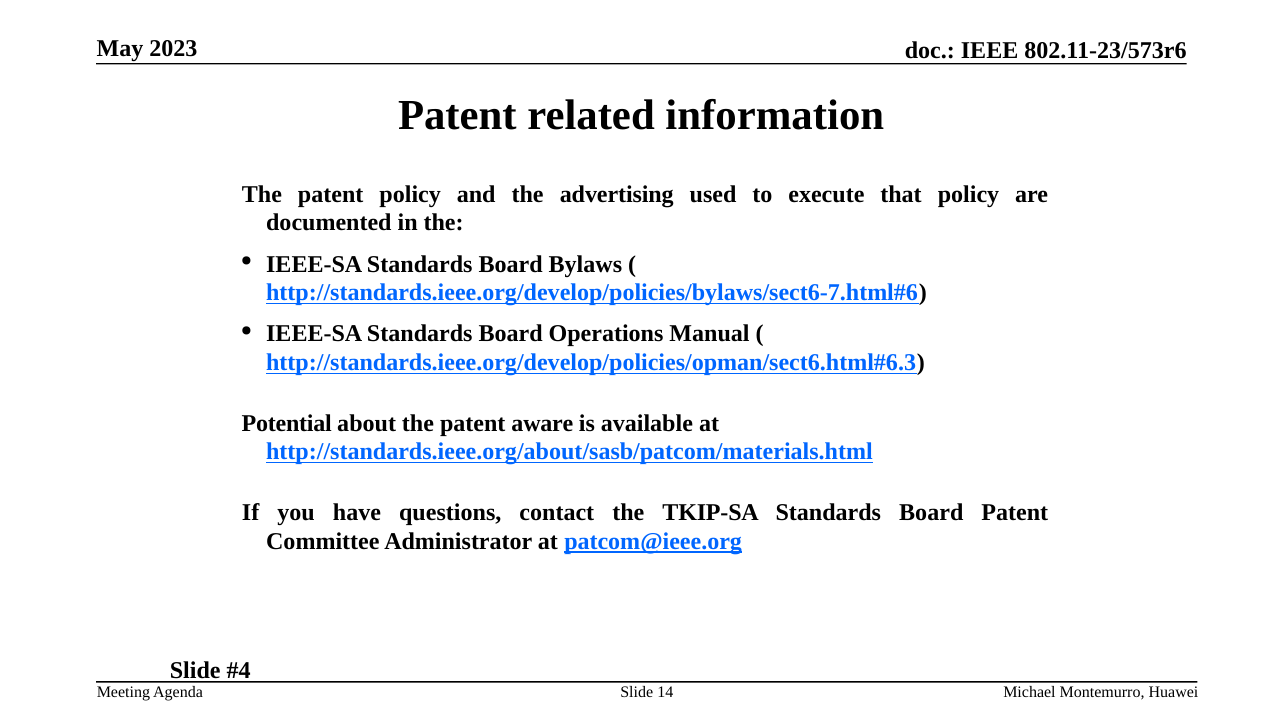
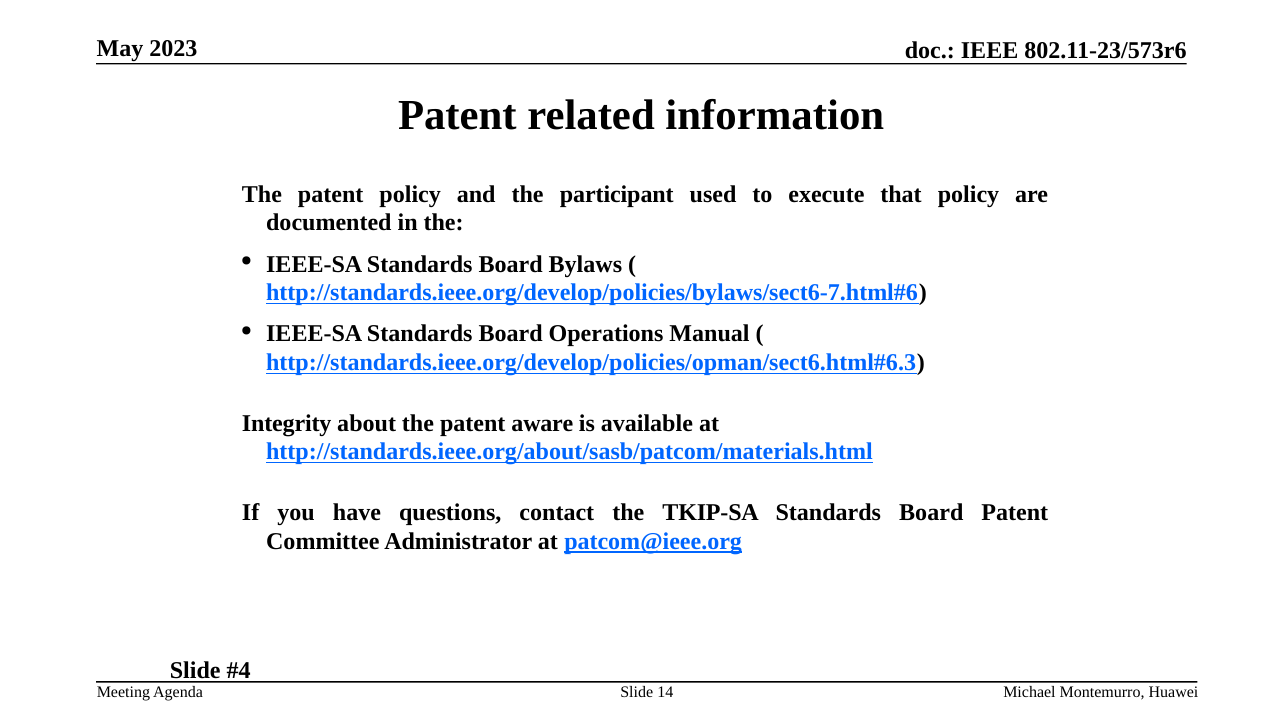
advertising: advertising -> participant (617, 194)
Potential: Potential -> Integrity (287, 423)
